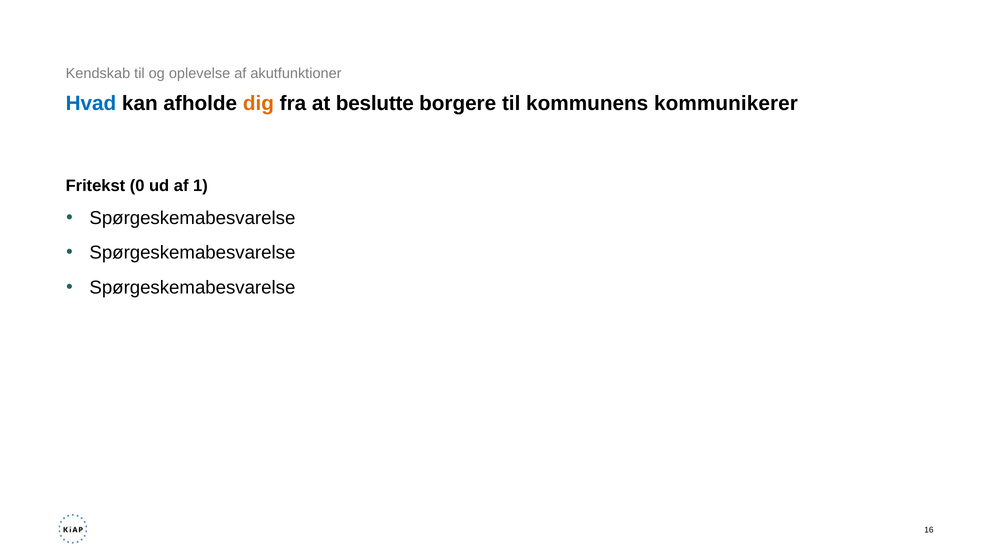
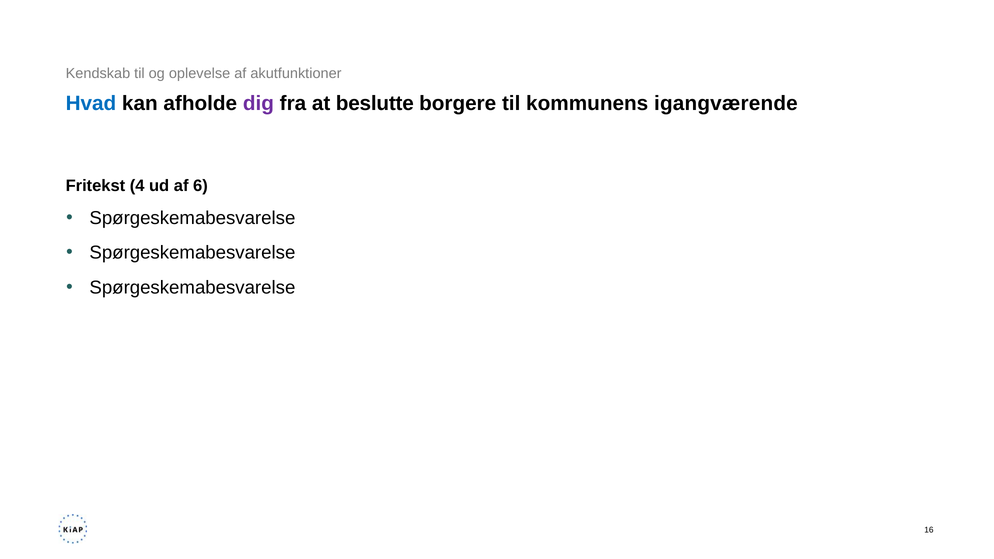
dig colour: orange -> purple (258, 103)
kommunikerer: kommunikerer -> igangværende (726, 103)
0: 0 -> 4 (137, 186)
1: 1 -> 6 (200, 186)
